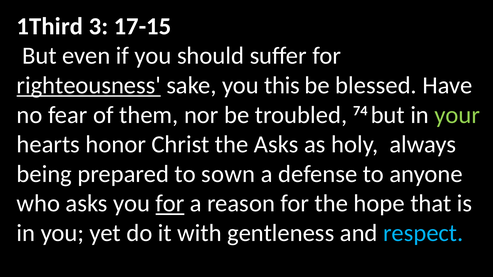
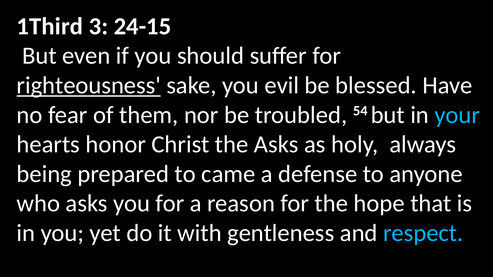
17-15: 17-15 -> 24-15 (142, 26)
this: this -> evil (282, 85)
74: 74 -> 54 (360, 111)
your colour: light green -> light blue (457, 115)
sown: sown -> came (228, 174)
for underline: present -> none (170, 204)
